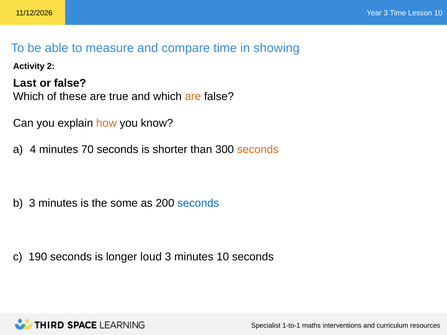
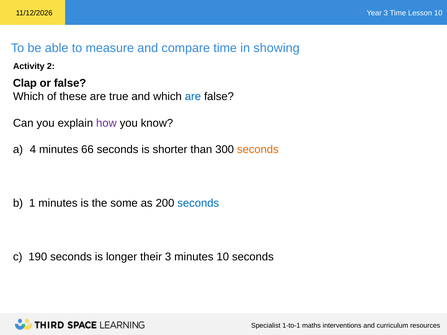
Last: Last -> Clap (25, 83)
are colour: orange -> blue (193, 97)
how colour: orange -> purple (106, 123)
70: 70 -> 66 (87, 150)
b 3: 3 -> 1 (32, 203)
loud: loud -> their (151, 257)
